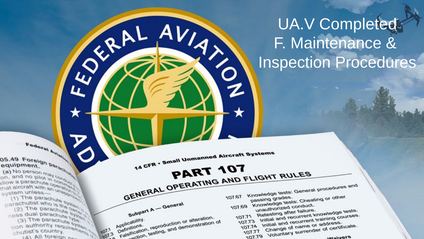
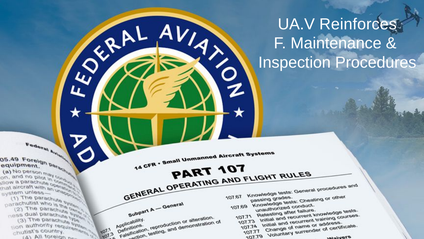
Completed: Completed -> Reinforces (358, 24)
